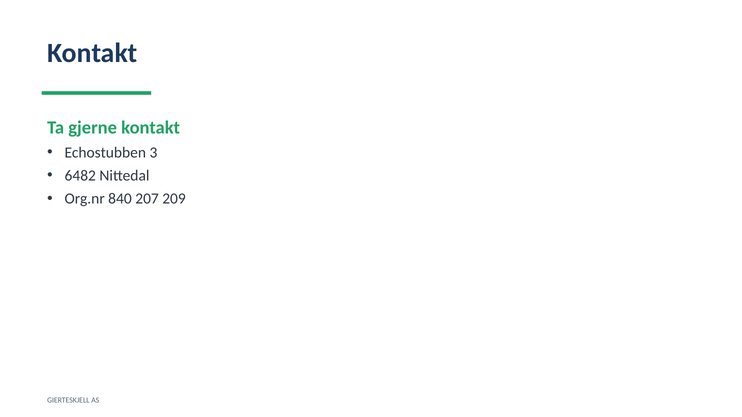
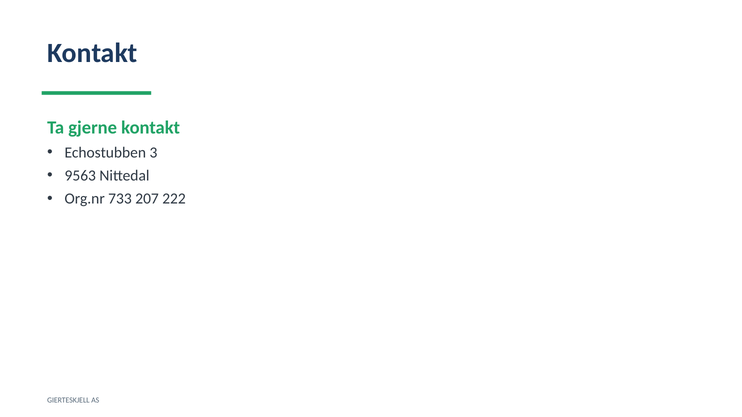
6482: 6482 -> 9563 (80, 176)
840: 840 -> 733 (120, 199)
209: 209 -> 222 (174, 199)
